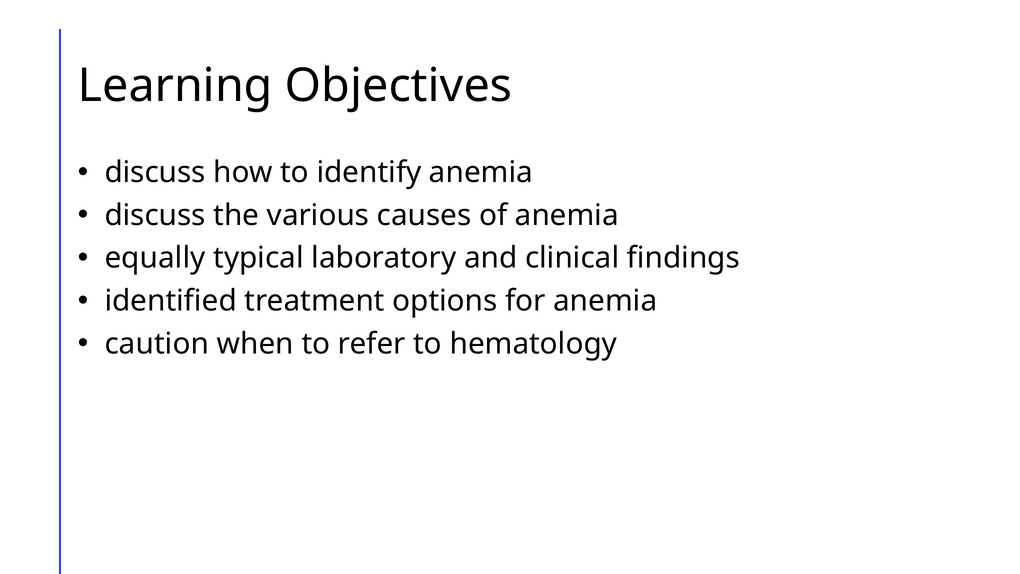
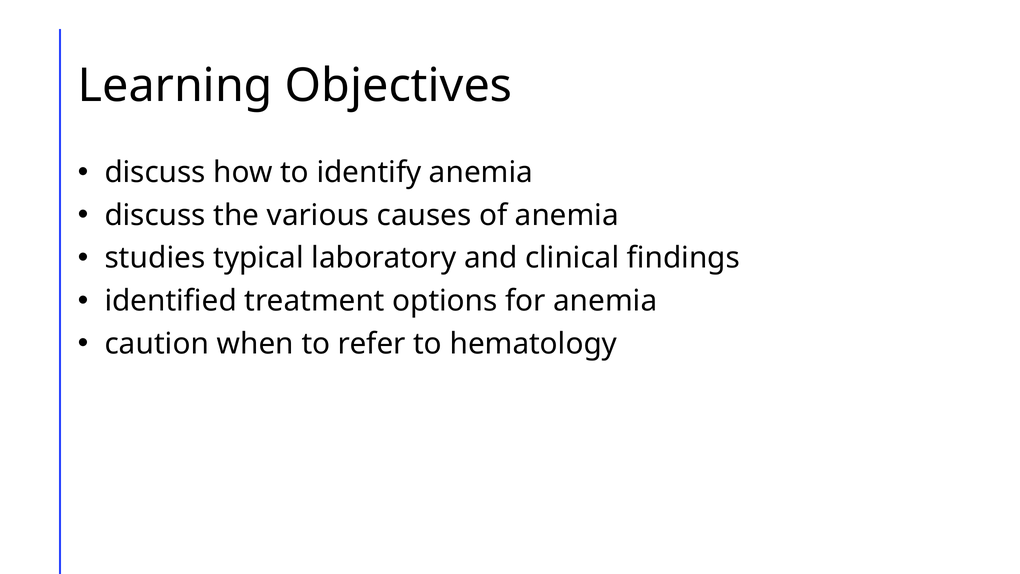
equally: equally -> studies (155, 258)
